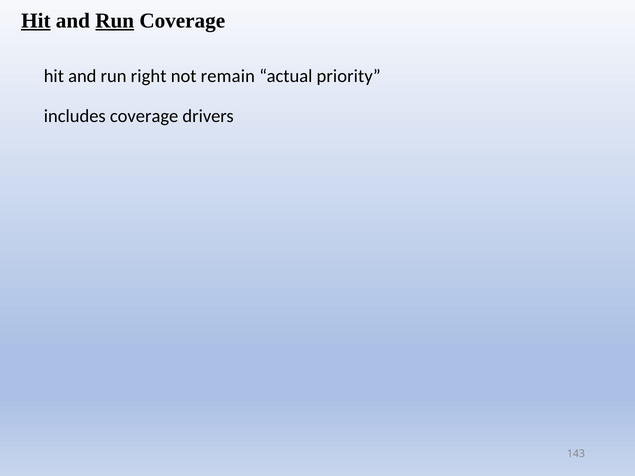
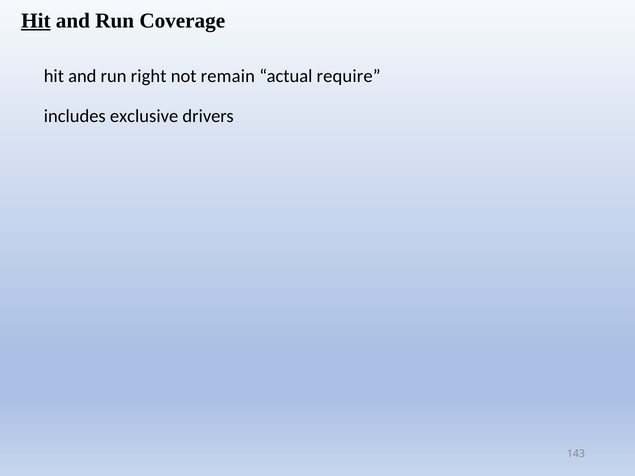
Run underline: present -> none (115, 21)
priority: priority -> require (349, 76)
includes coverage: coverage -> exclusive (144, 116)
